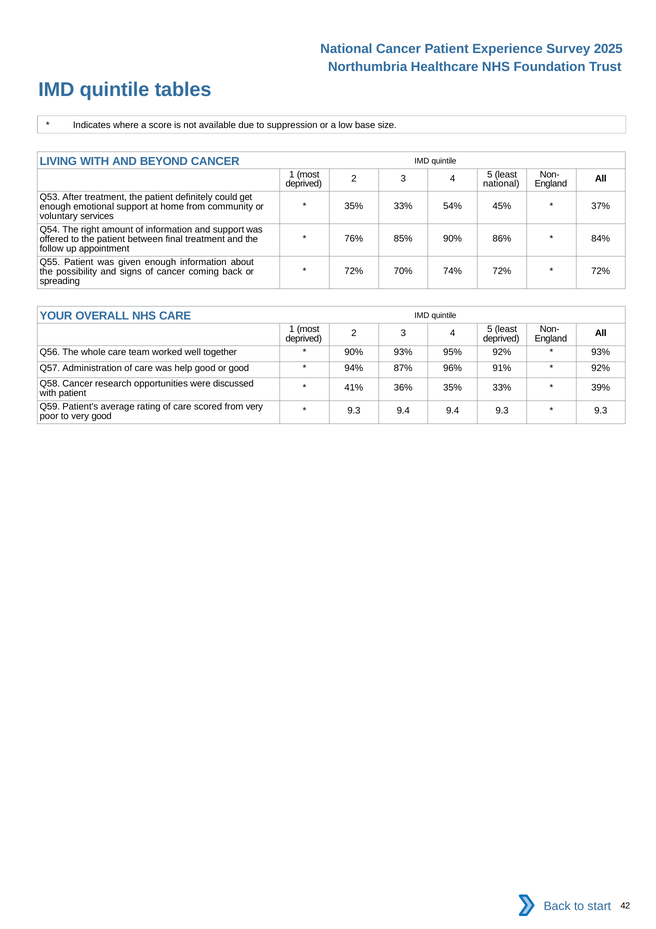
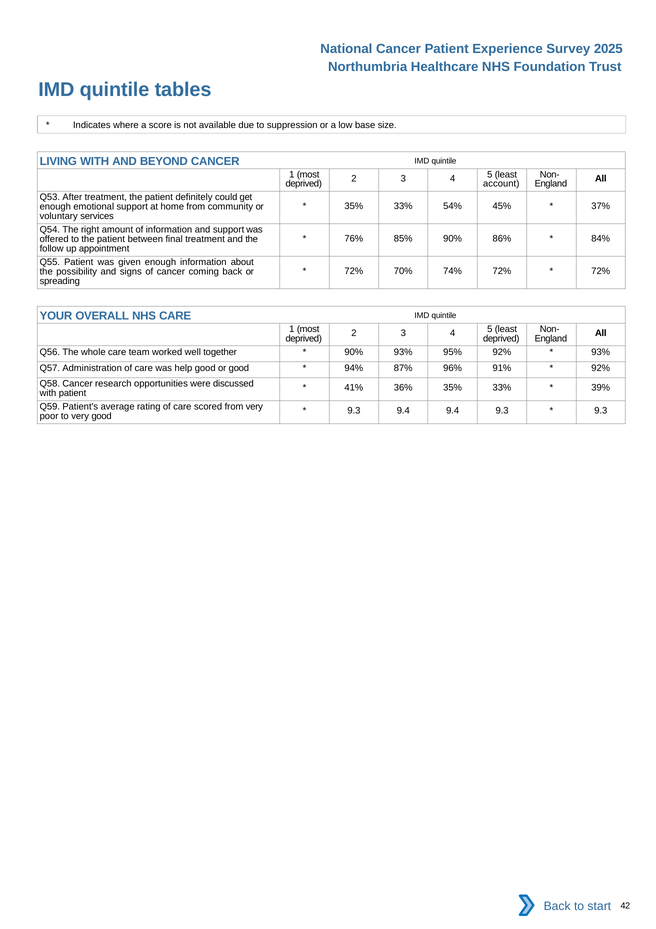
national: national -> account (501, 184)
